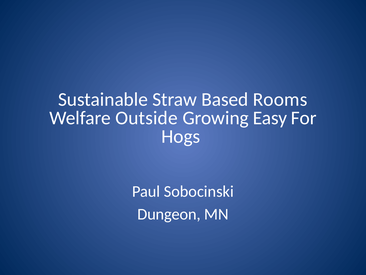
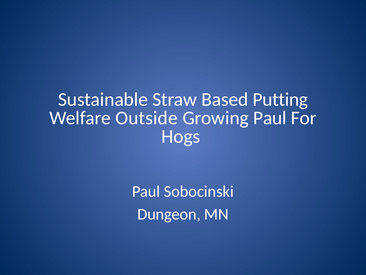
Rooms: Rooms -> Putting (280, 99)
Growing Easy: Easy -> Paul (270, 118)
